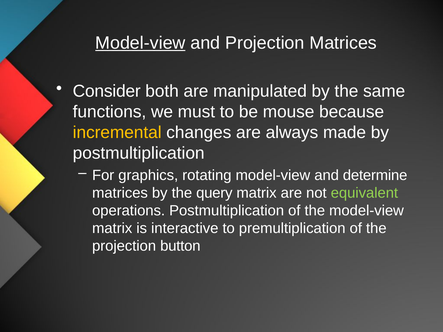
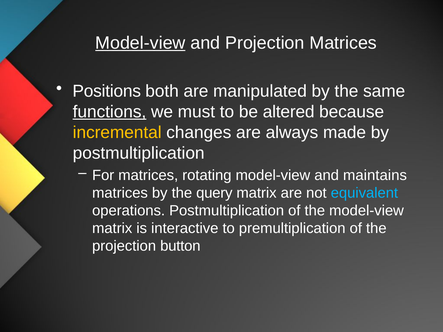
Consider: Consider -> Positions (107, 91)
functions underline: none -> present (109, 112)
mouse: mouse -> altered (289, 112)
For graphics: graphics -> matrices (148, 175)
determine: determine -> maintains (375, 175)
equivalent colour: light green -> light blue (364, 193)
